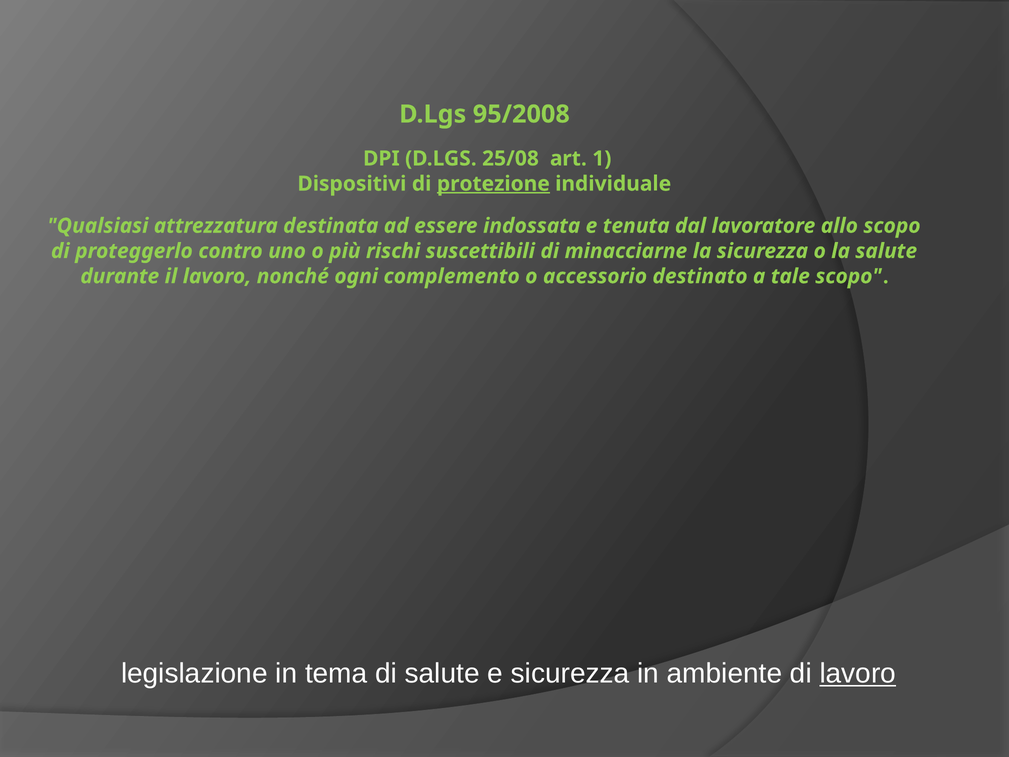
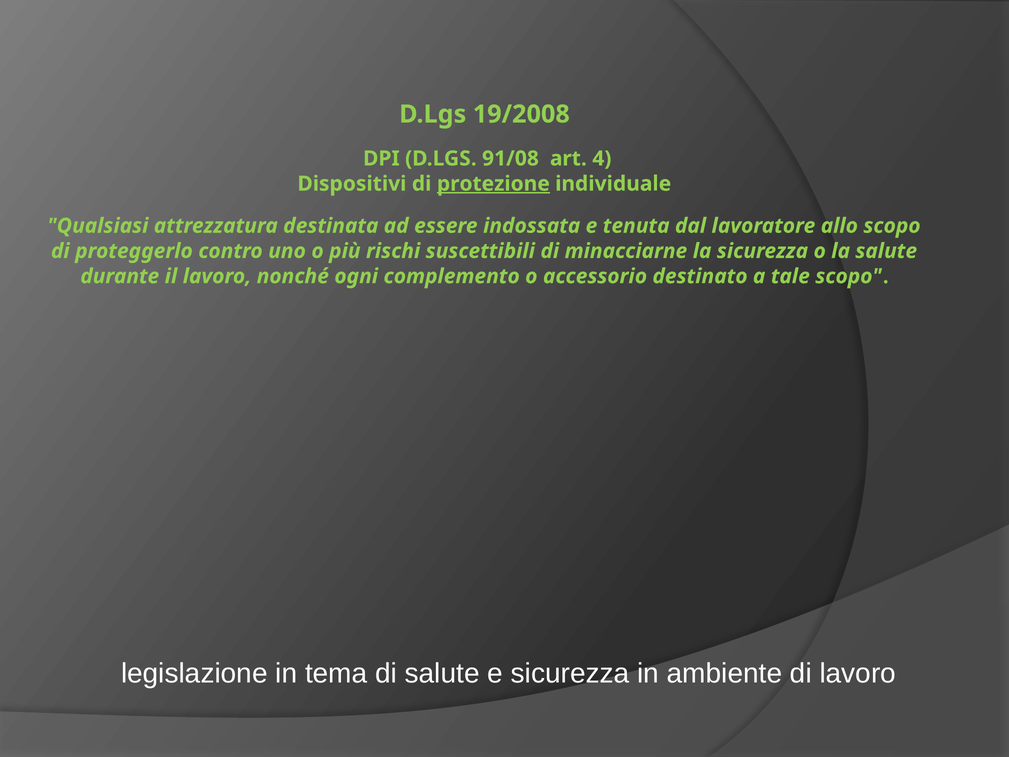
95/2008: 95/2008 -> 19/2008 (521, 114)
25/08: 25/08 -> 91/08 (510, 158)
1: 1 -> 4 (602, 158)
lavoro underline: present -> none (858, 673)
